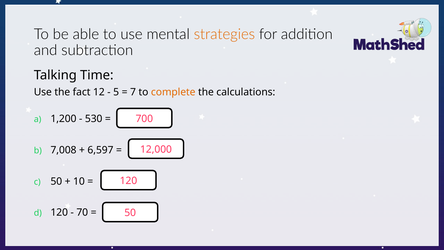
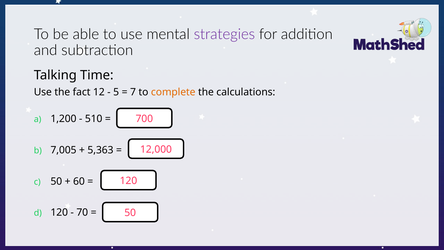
strategies colour: orange -> purple (224, 34)
530: 530 -> 510 (94, 119)
7,008: 7,008 -> 7,005 (63, 150)
6,597: 6,597 -> 5,363 (100, 150)
10: 10 -> 60 (79, 181)
